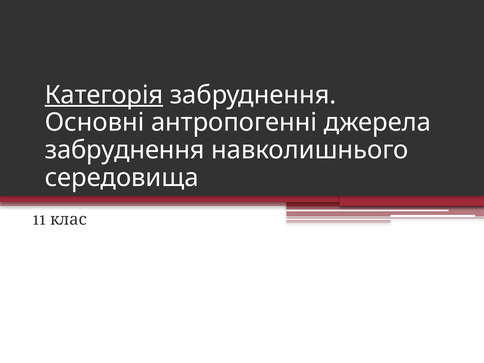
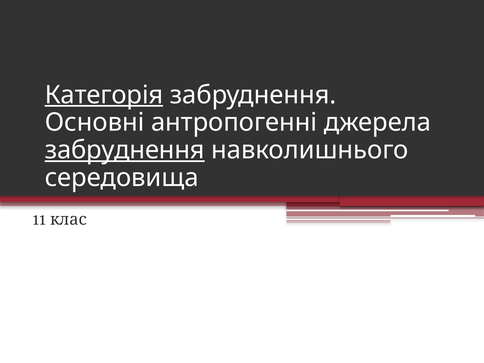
забруднення underline: none -> present (125, 150)
